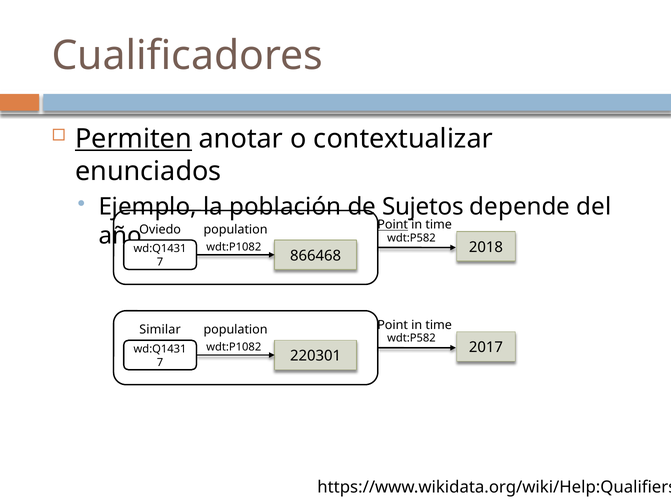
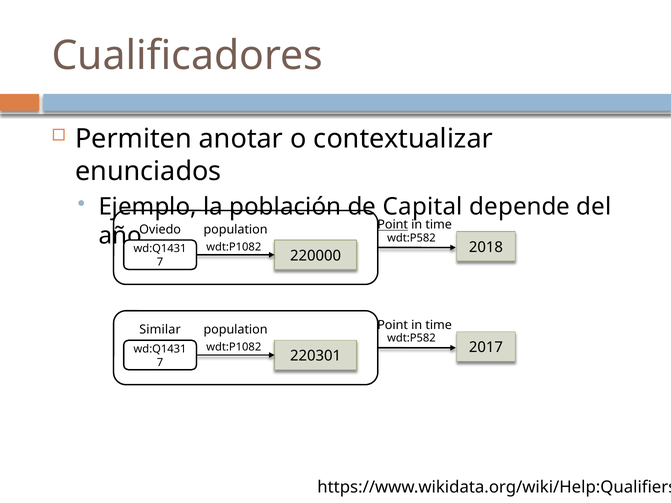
Permiten underline: present -> none (133, 139)
Sujetos: Sujetos -> Capital (423, 207)
866468: 866468 -> 220000 (316, 256)
